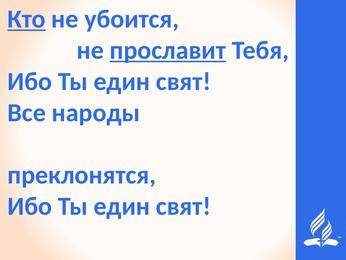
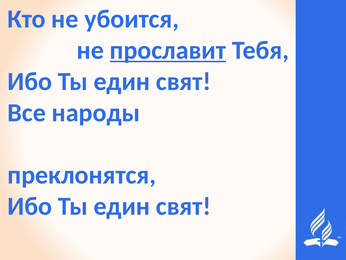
Кто underline: present -> none (27, 19)
